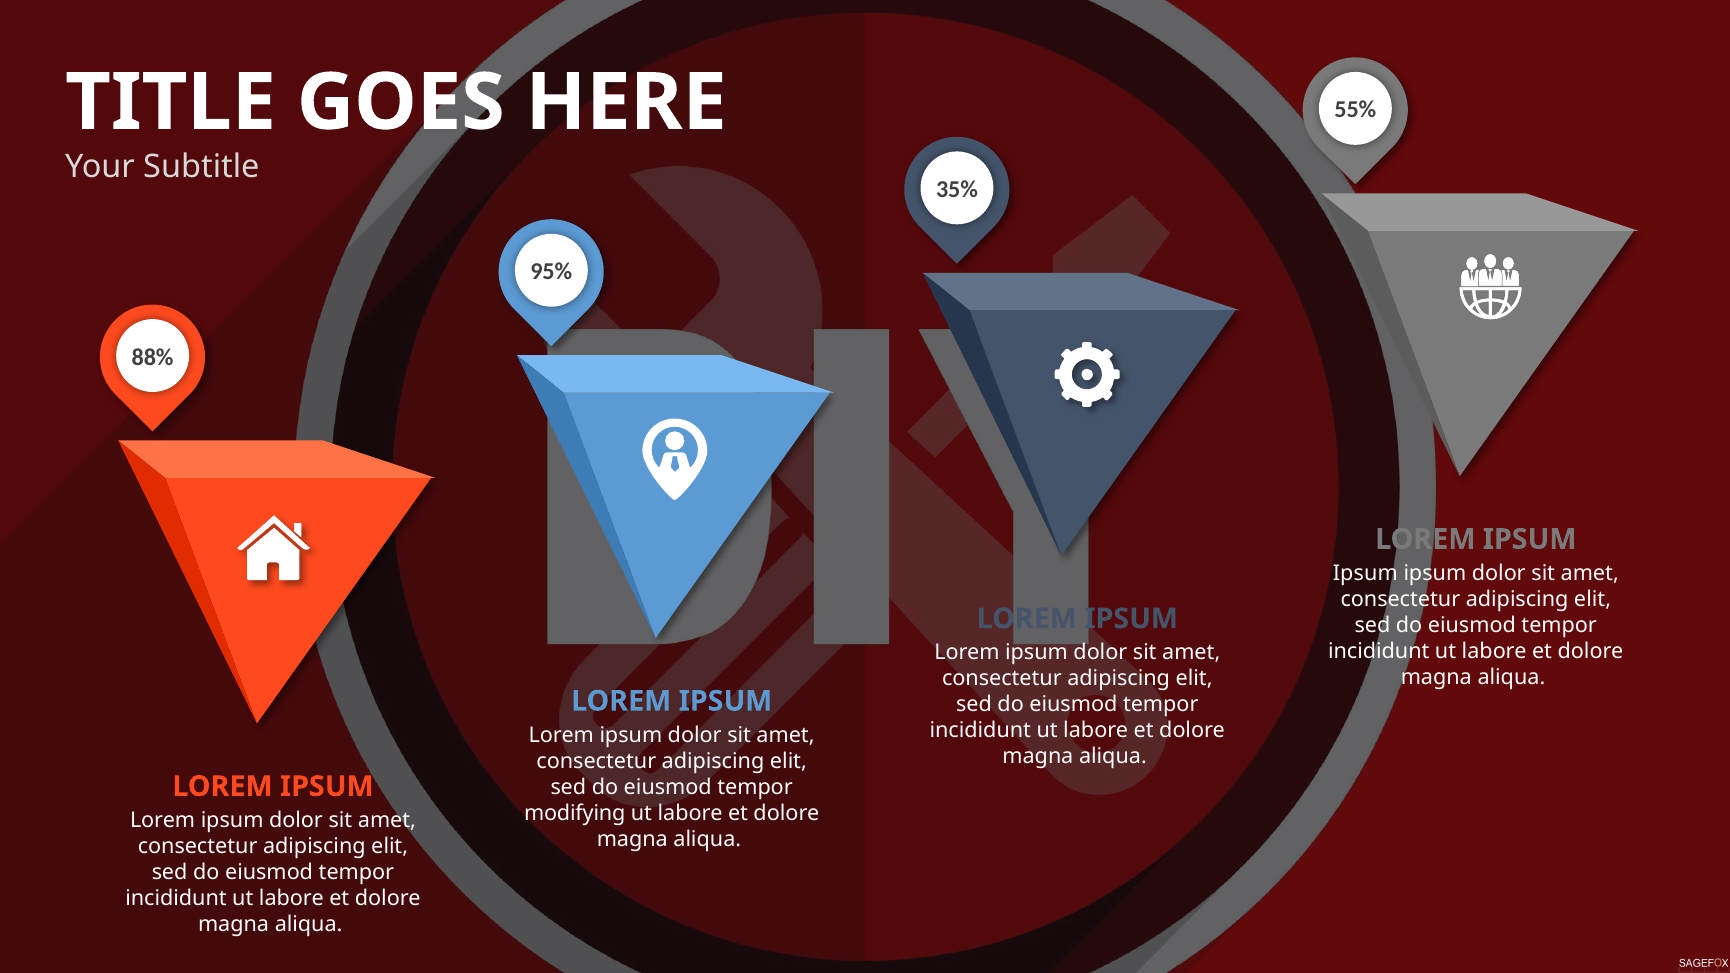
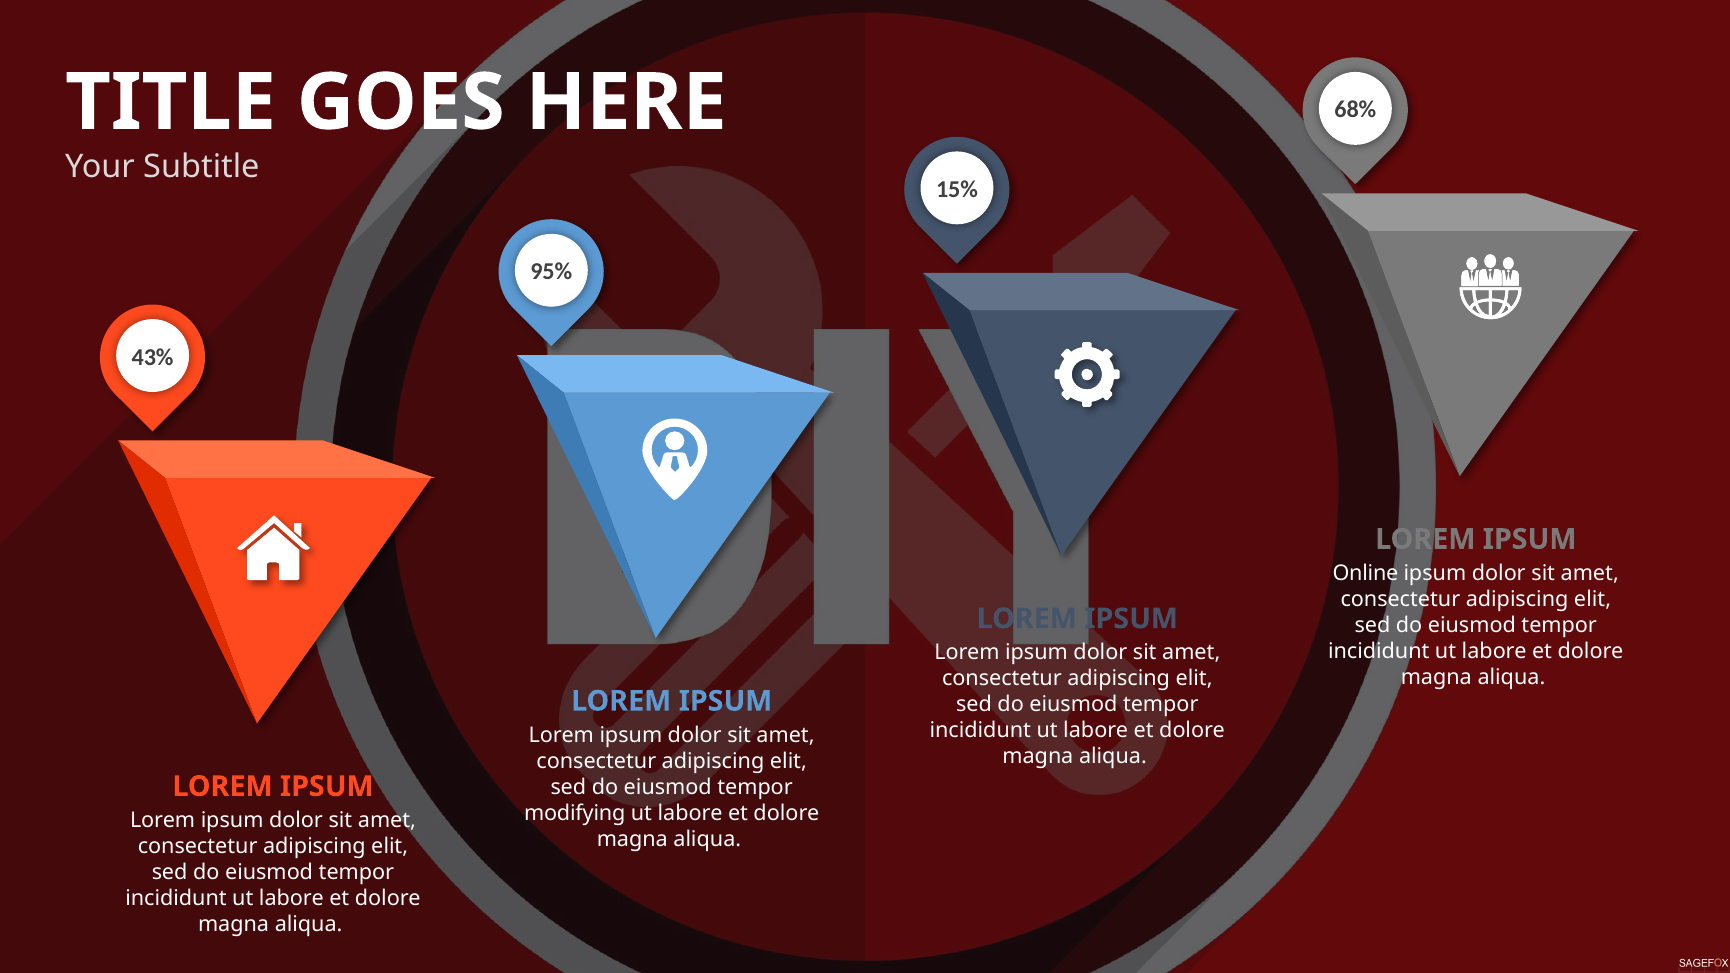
55%: 55% -> 68% (1355, 110)
35%: 35% -> 15% (957, 190)
88%: 88% -> 43% (153, 357)
Ipsum: Ipsum -> Online (1365, 573)
